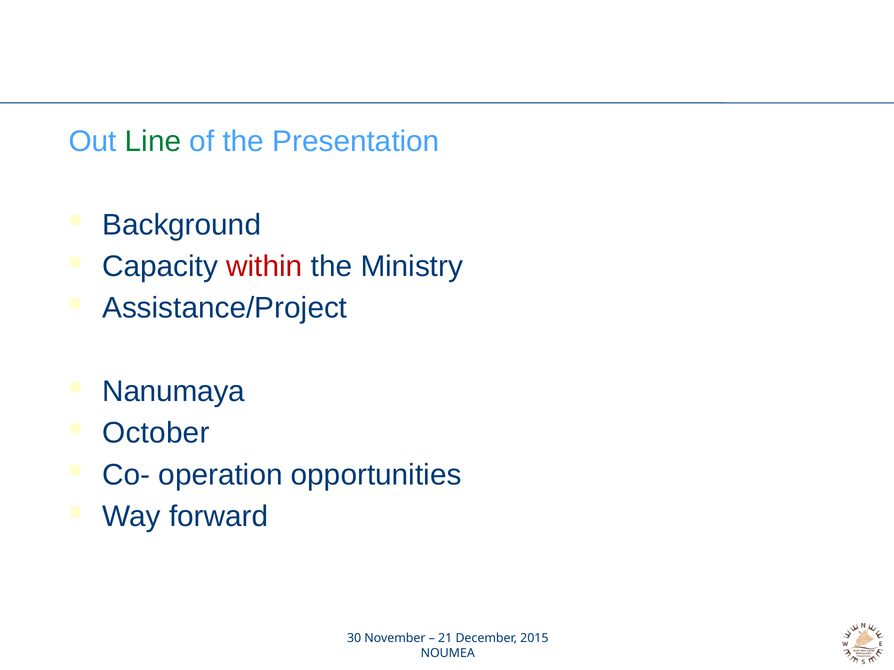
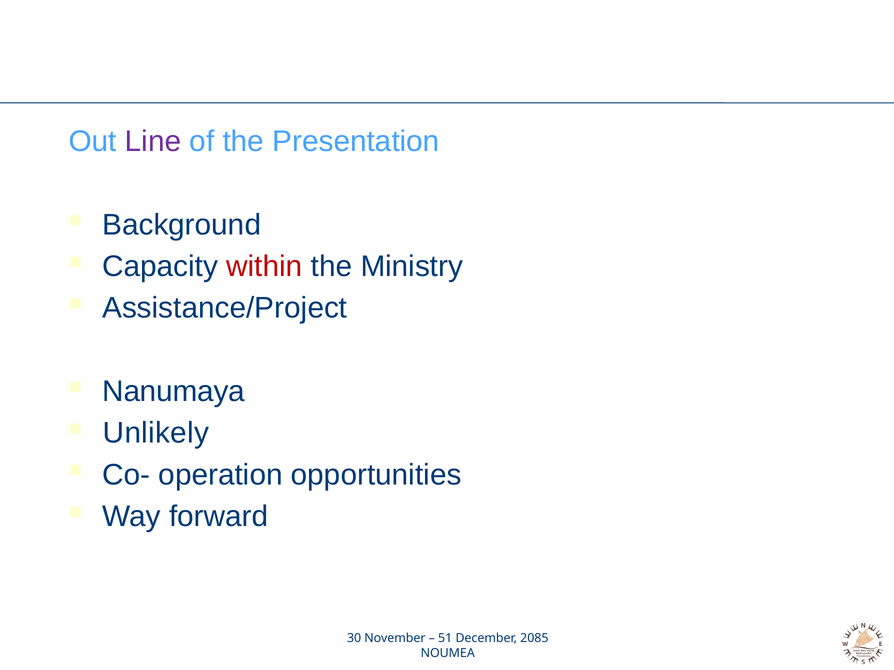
Line colour: green -> purple (153, 141)
October: October -> Unlikely (156, 433)
21: 21 -> 51 (445, 639)
2015: 2015 -> 2085 (534, 639)
